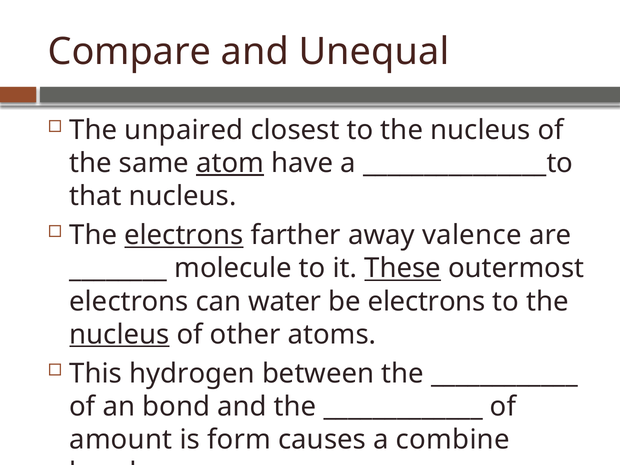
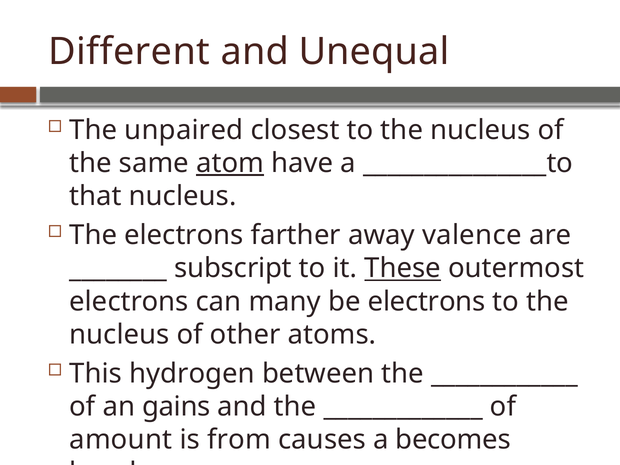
Compare: Compare -> Different (129, 52)
electrons underline: present -> none (184, 235)
molecule: molecule -> subscript (233, 268)
water: water -> many (285, 301)
nucleus underline: present -> none (119, 334)
an bond: bond -> gains (176, 407)
form: form -> from (239, 440)
combine: combine -> becomes (453, 440)
